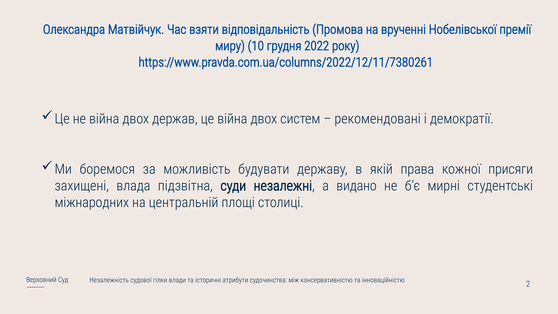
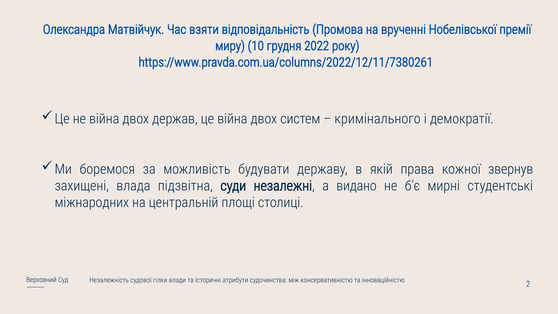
рекомендовані: рекомендовані -> кримінального (378, 119)
присяги: присяги -> звернув (511, 169)
